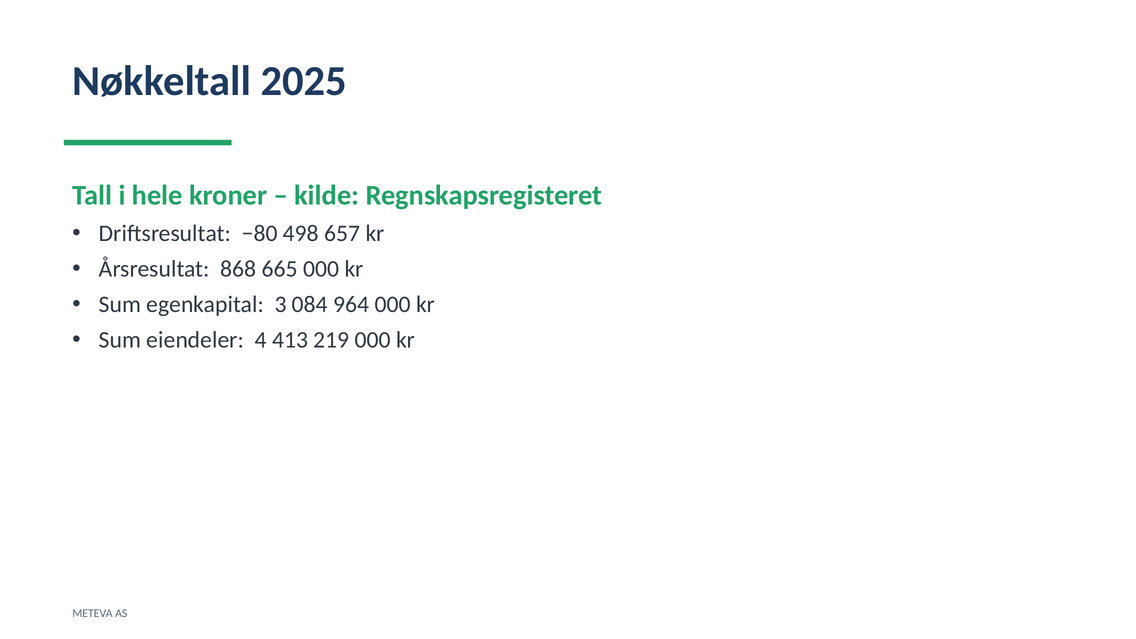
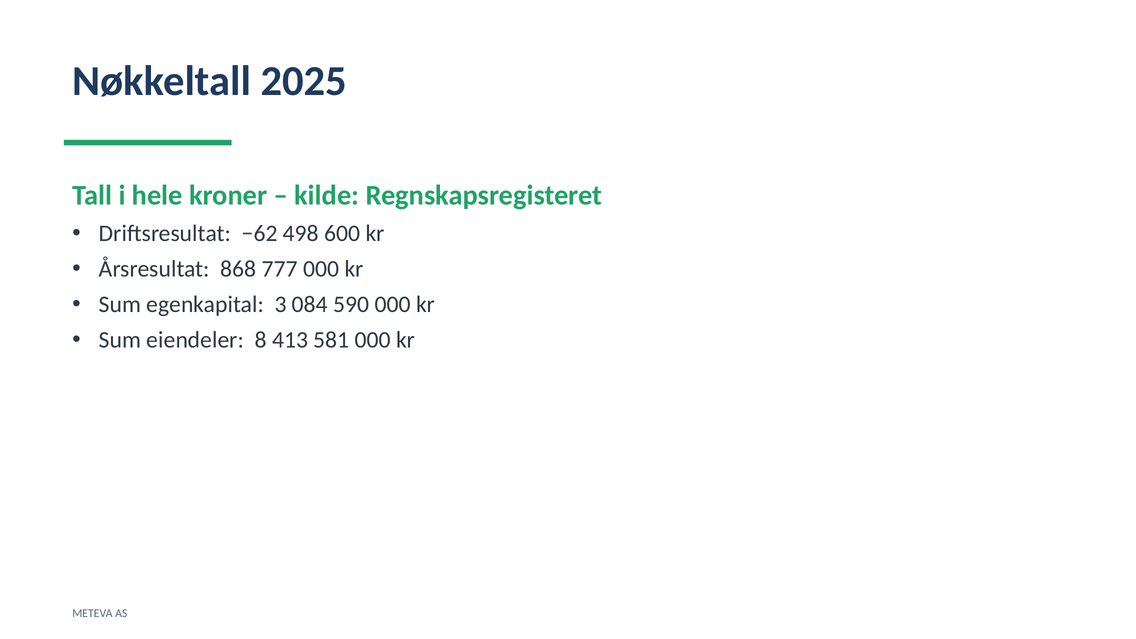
−80: −80 -> −62 (260, 234)
657: 657 -> 600 (342, 234)
665: 665 -> 777 (280, 269)
964: 964 -> 590 (351, 305)
4: 4 -> 8 (261, 340)
219: 219 -> 581 (331, 340)
